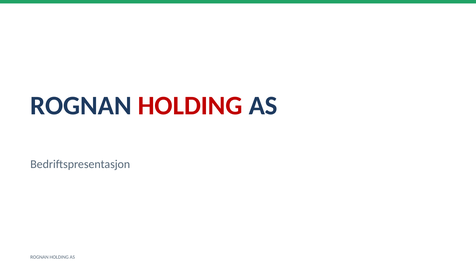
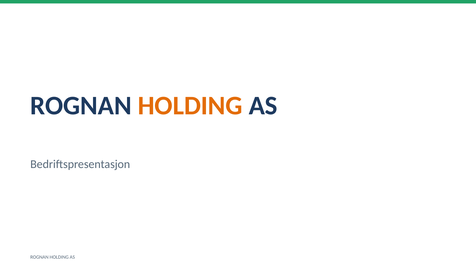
HOLDING colour: red -> orange (190, 106)
